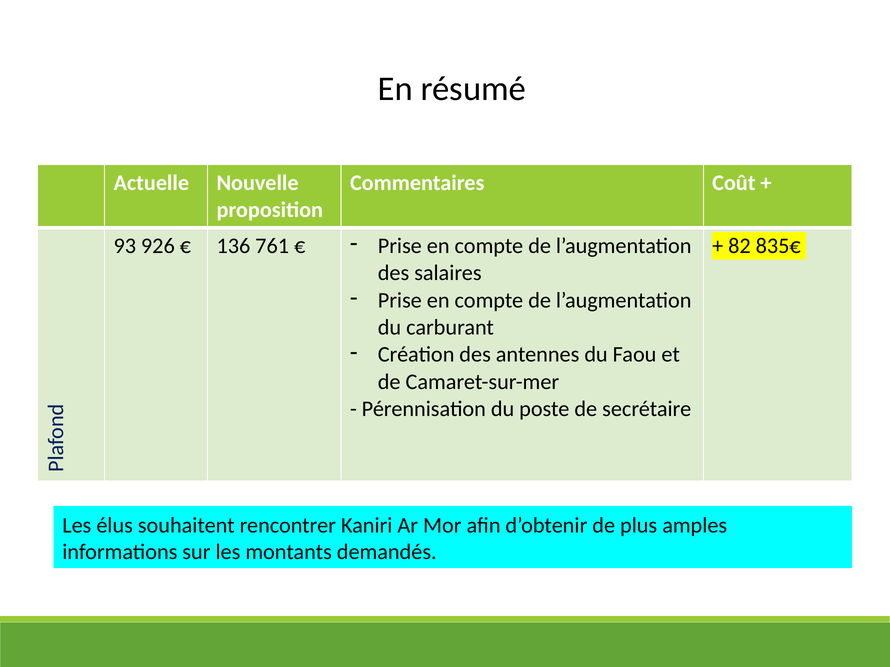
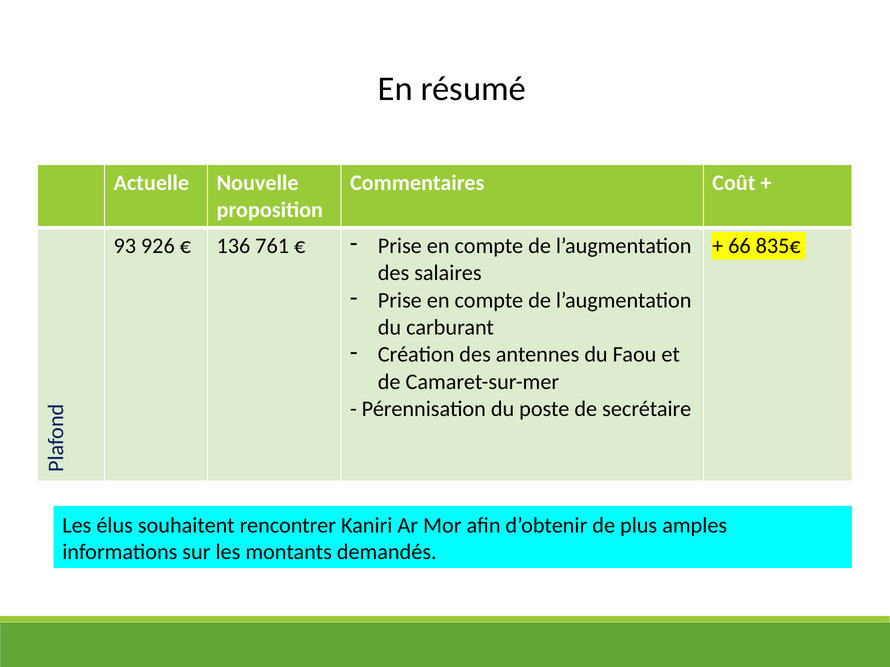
82: 82 -> 66 (739, 246)
